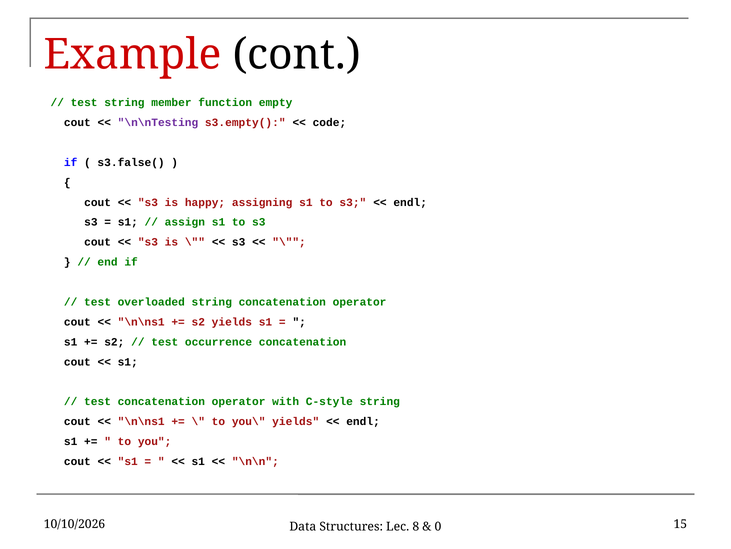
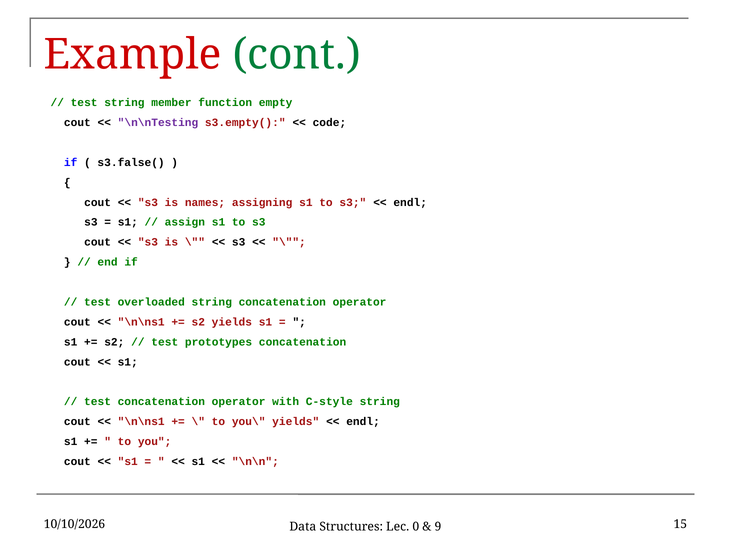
cont colour: black -> green (297, 54)
happy: happy -> names (205, 202)
occurrence: occurrence -> prototypes (219, 341)
8: 8 -> 0 (416, 526)
0: 0 -> 9 (438, 526)
